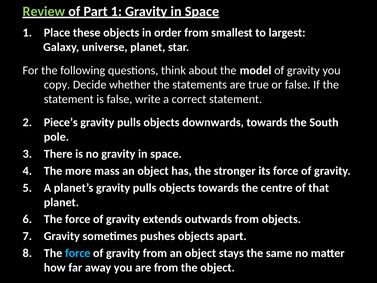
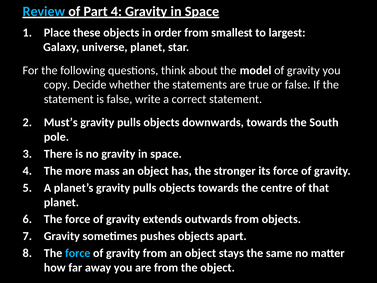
Review colour: light green -> light blue (44, 11)
Part 1: 1 -> 4 (116, 11)
Piece’s: Piece’s -> Must’s (61, 122)
